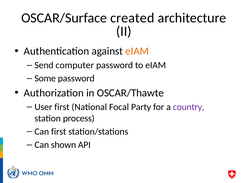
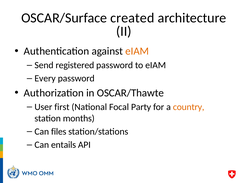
computer: computer -> registered (75, 65)
Some: Some -> Every (45, 78)
country colour: purple -> orange (189, 107)
process: process -> months (79, 118)
Can first: first -> files (59, 132)
shown: shown -> entails (64, 145)
